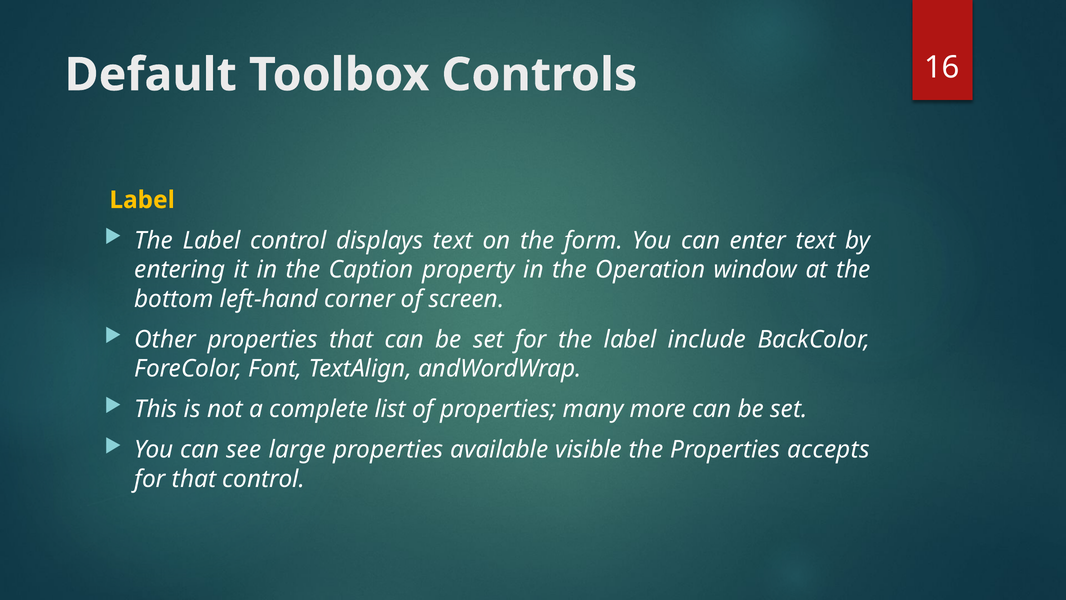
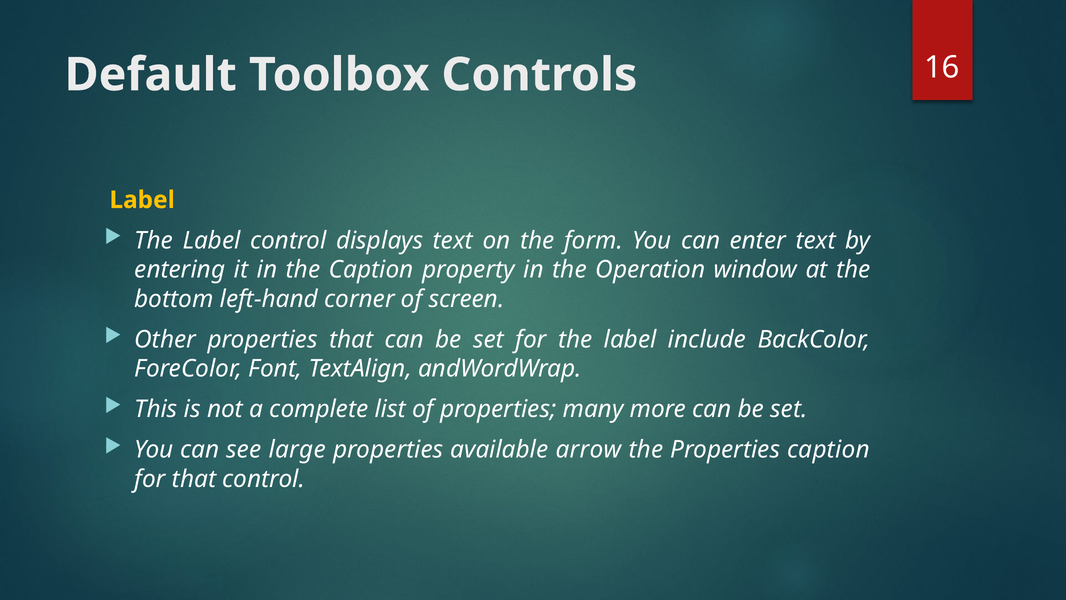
visible: visible -> arrow (589, 449)
Properties accepts: accepts -> caption (829, 449)
